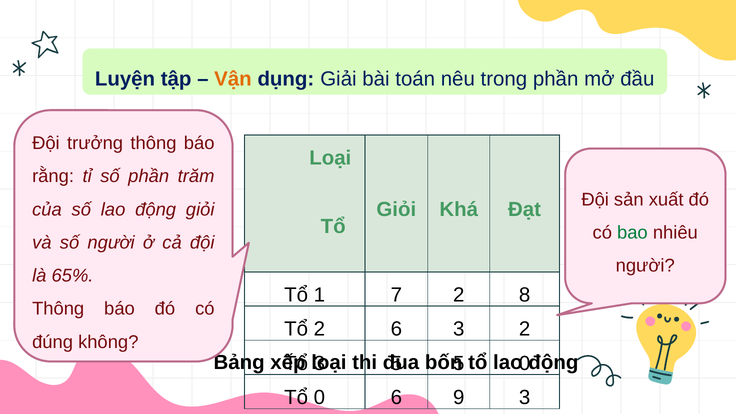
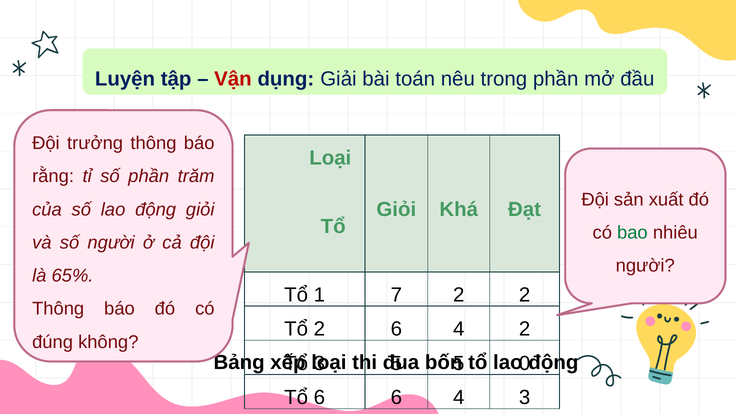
Vận colour: orange -> red (233, 79)
2 8: 8 -> 2 (525, 295)
2 6 3: 3 -> 4 (459, 329)
Tổ 0: 0 -> 6 (319, 398)
9: 9 -> 4 (459, 398)
